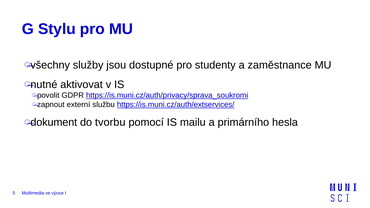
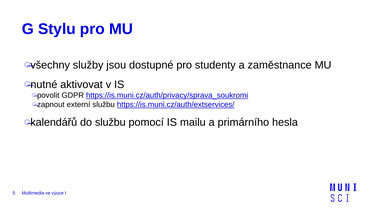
dokument: dokument -> kalendářů (54, 122)
do tvorbu: tvorbu -> službu (110, 122)
